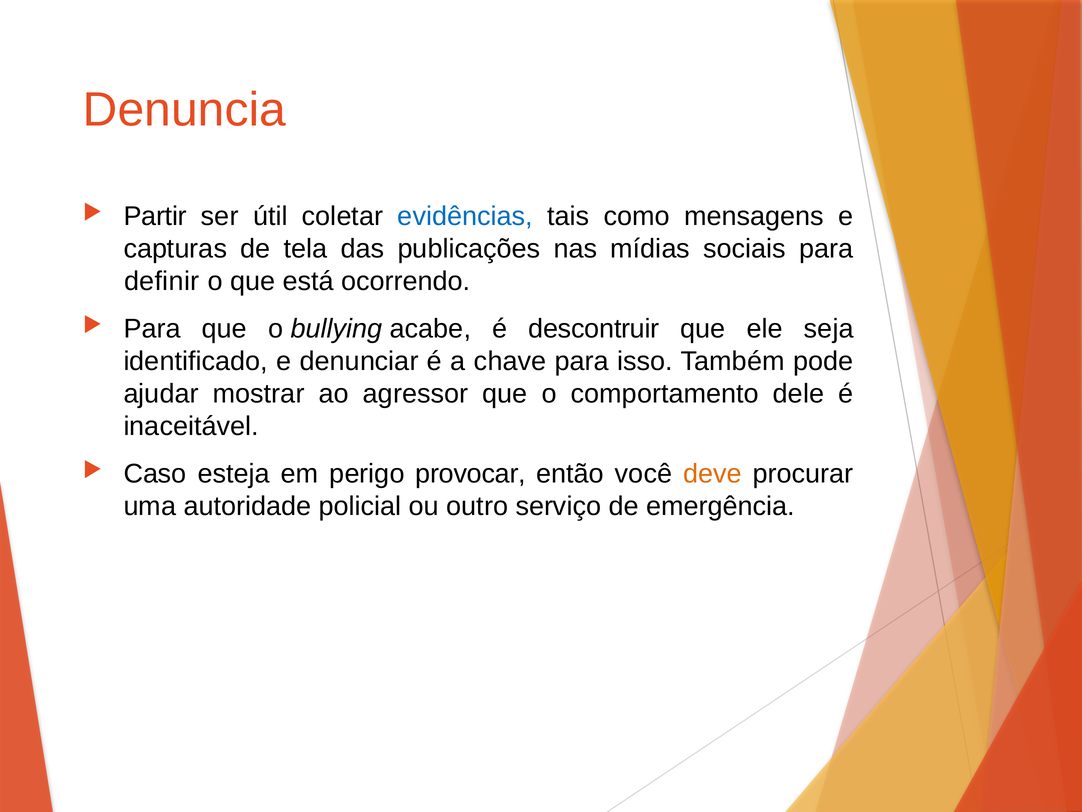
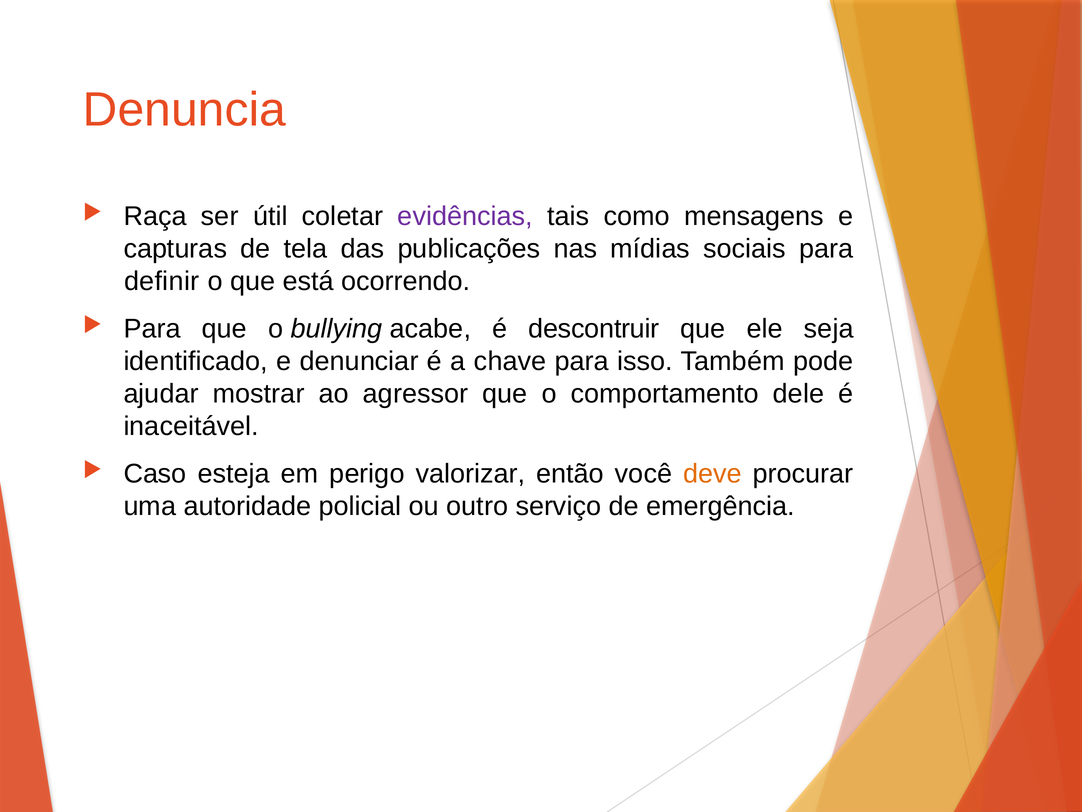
Partir: Partir -> Raça (155, 216)
evidências colour: blue -> purple (465, 216)
provocar: provocar -> valorizar (470, 474)
